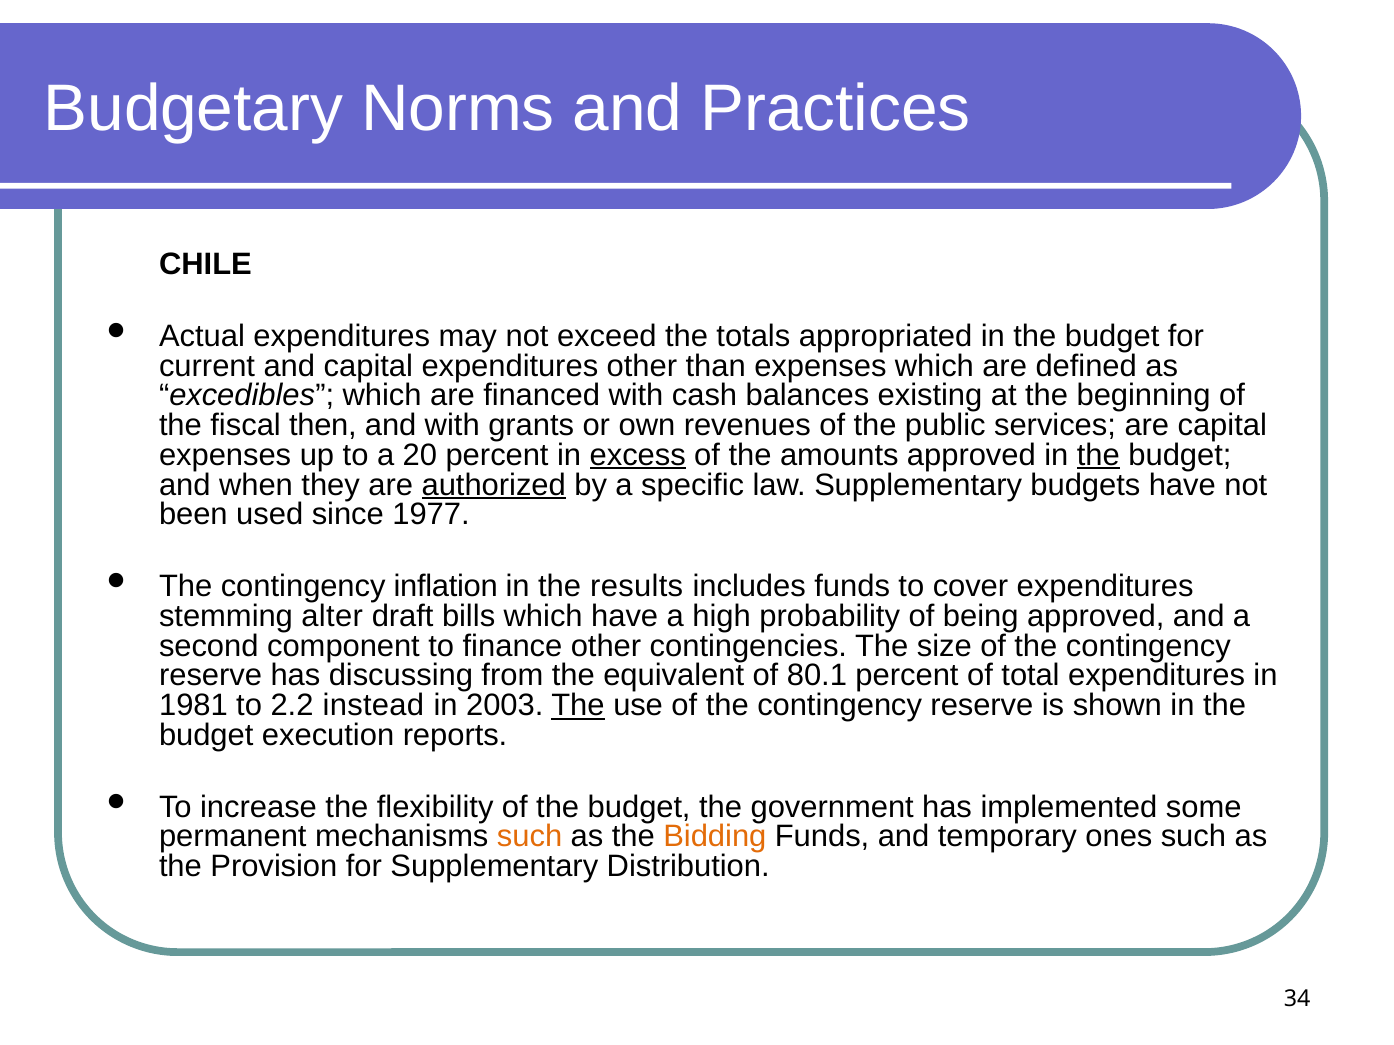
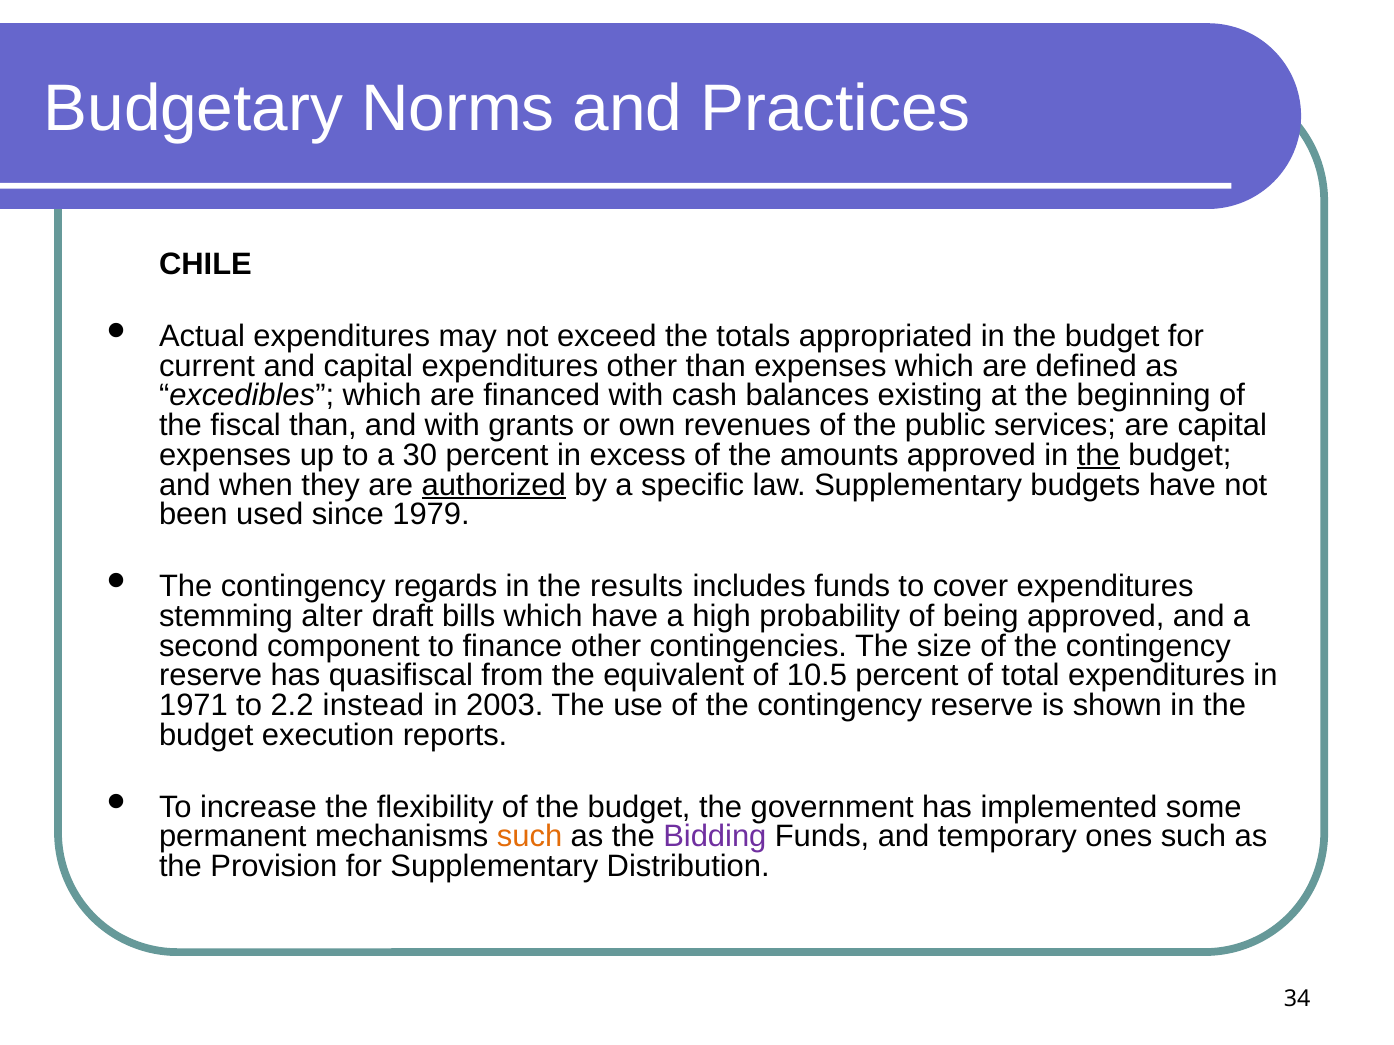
fiscal then: then -> than (323, 426)
20: 20 -> 30 (420, 455)
excess underline: present -> none (638, 455)
1977: 1977 -> 1979 (431, 515)
inflation: inflation -> regards (446, 587)
discussing: discussing -> quasifiscal (401, 676)
80.1: 80.1 -> 10.5 (817, 676)
1981: 1981 -> 1971 (193, 706)
The underline: present -> none (578, 706)
Bidding colour: orange -> purple (715, 837)
